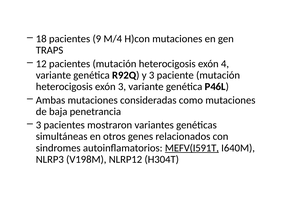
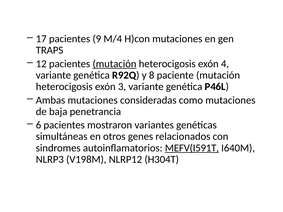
18: 18 -> 17 (41, 39)
mutación underline: none -> present (114, 64)
y 3: 3 -> 8 (152, 75)
3: 3 -> 6 (39, 125)
